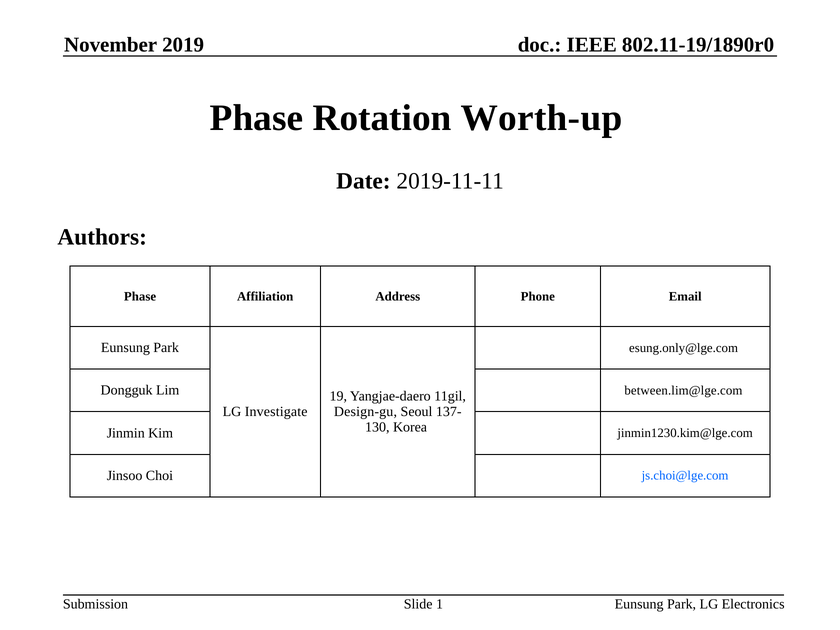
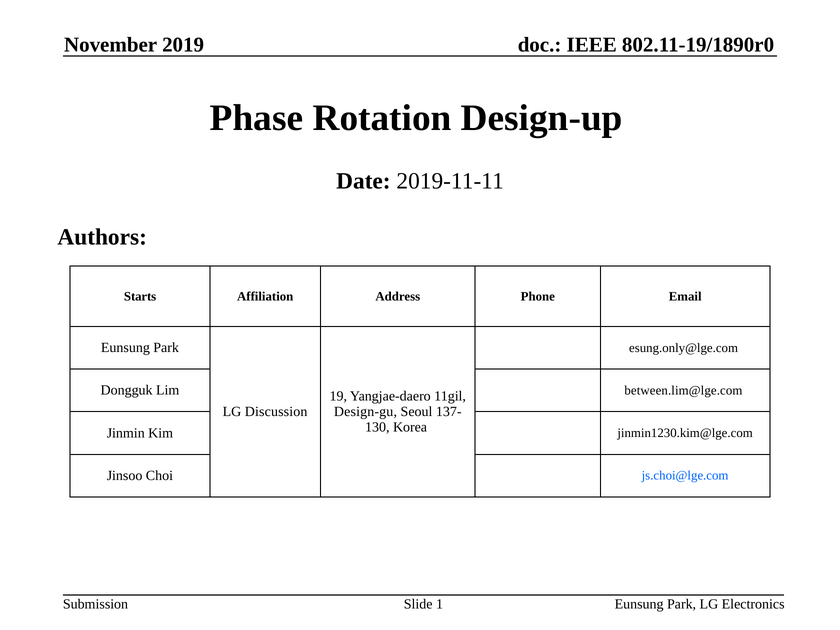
Worth-up: Worth-up -> Design-up (542, 118)
Phase: Phase -> Starts (140, 296)
Investigate: Investigate -> Discussion (276, 412)
